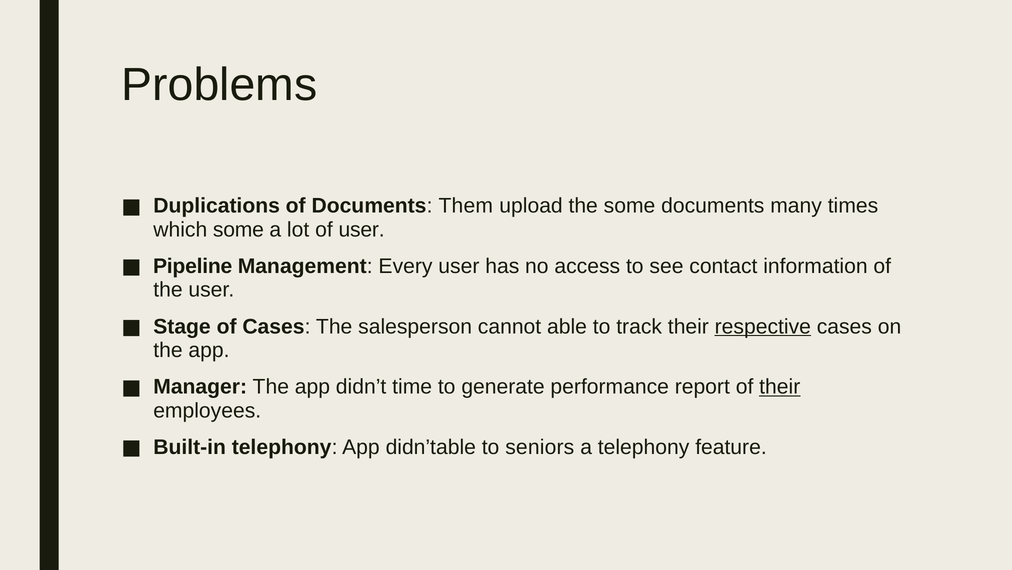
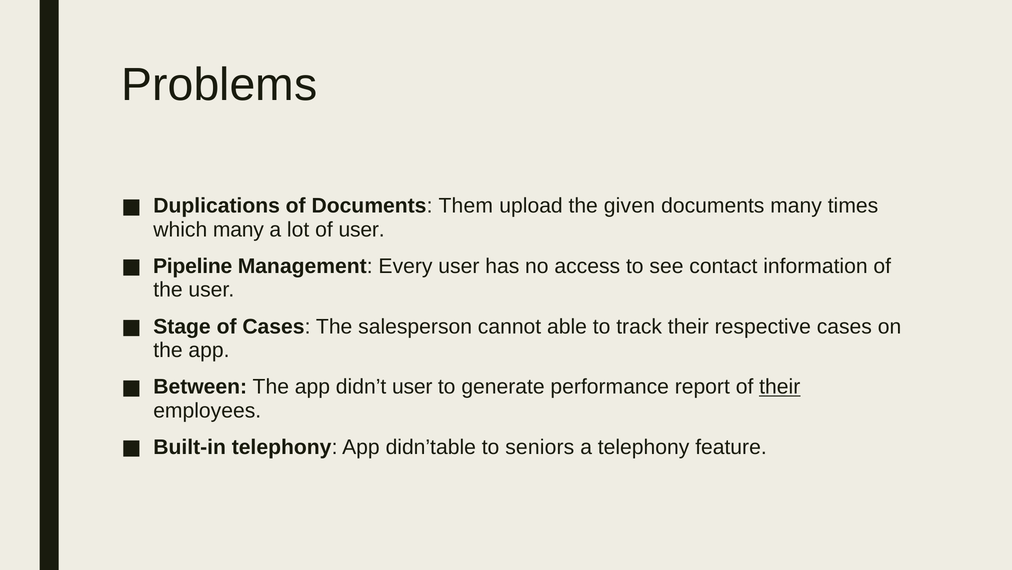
the some: some -> given (629, 206)
which some: some -> many (238, 229)
respective underline: present -> none (763, 326)
Manager: Manager -> Between (200, 386)
didn’t time: time -> user (412, 386)
